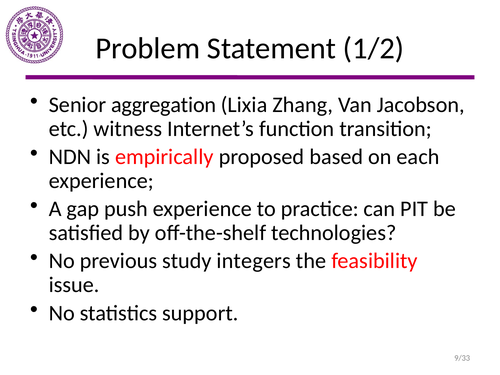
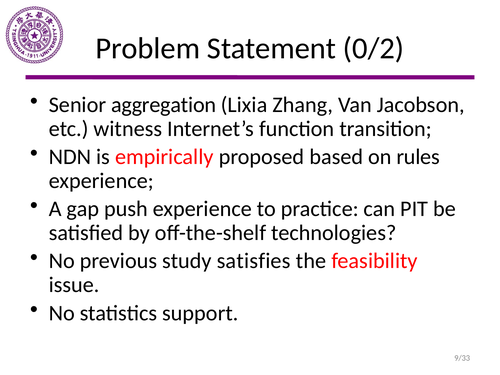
1/2: 1/2 -> 0/2 (374, 48)
each: each -> rules (418, 157)
integers: integers -> satisfies (254, 261)
